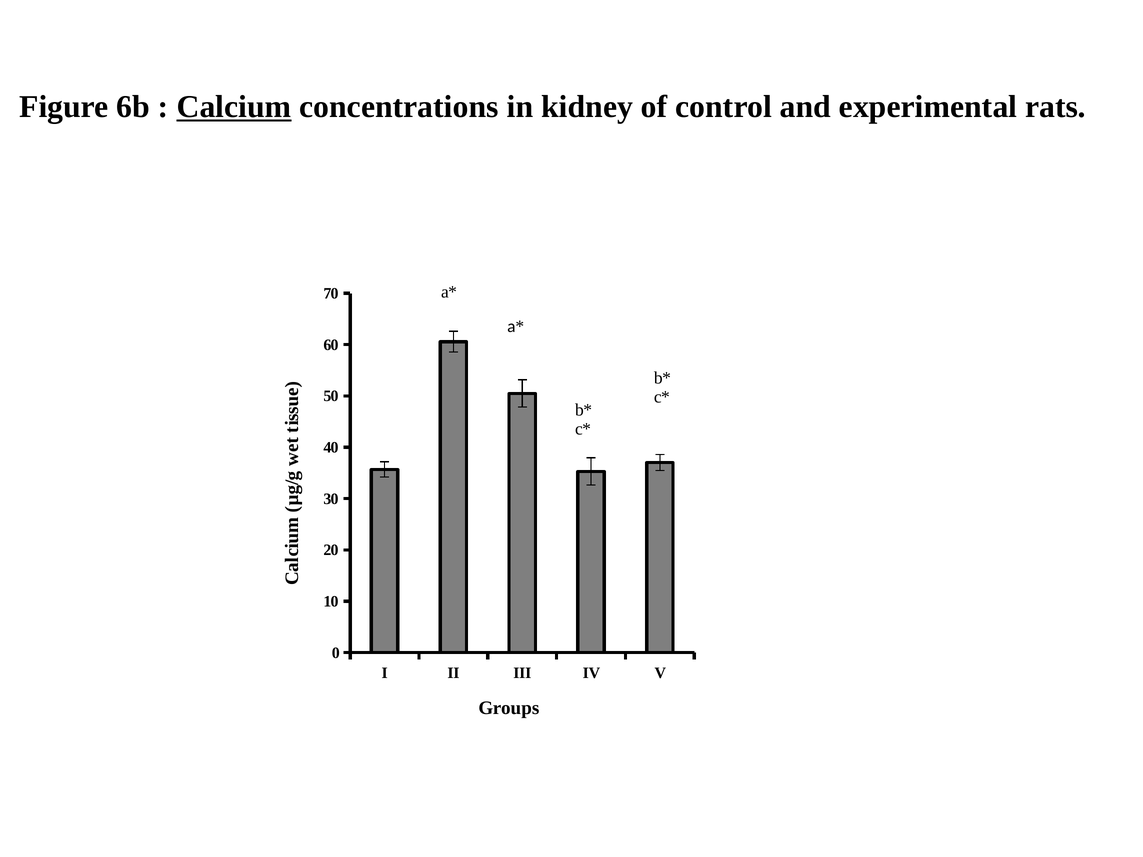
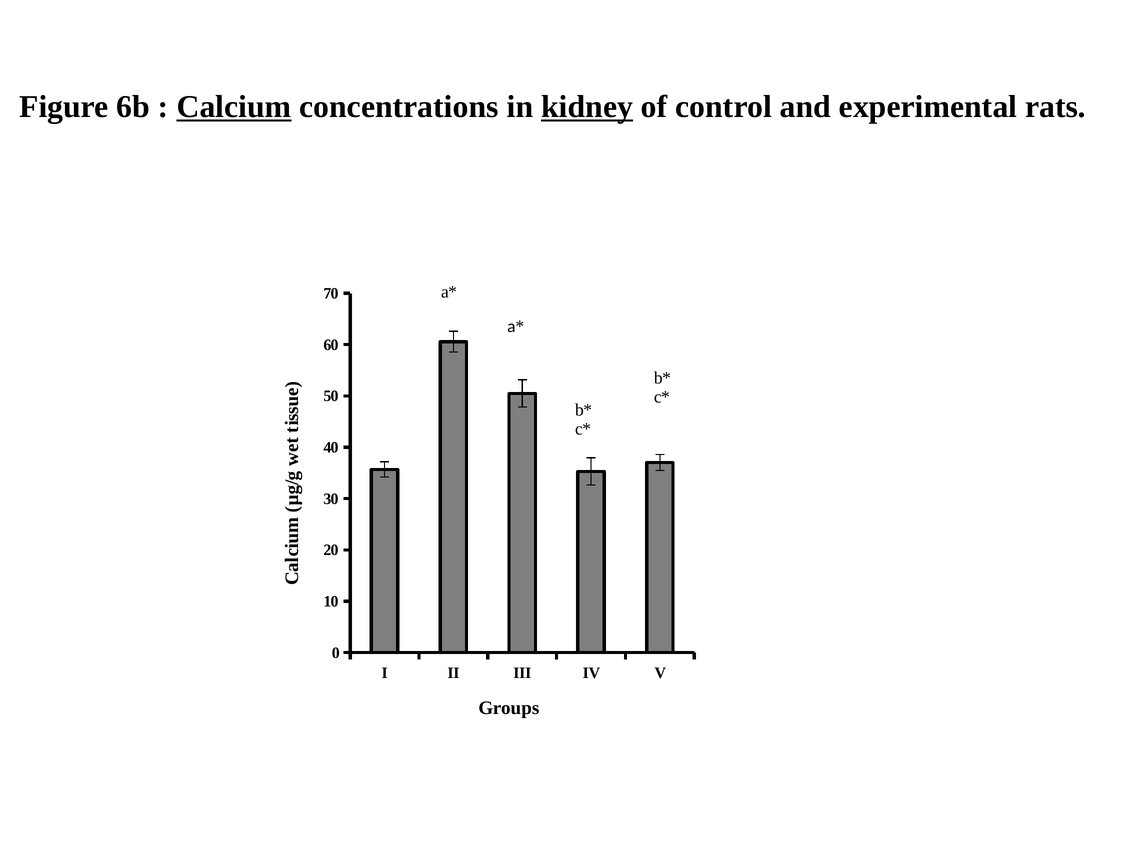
kidney underline: none -> present (587, 107)
